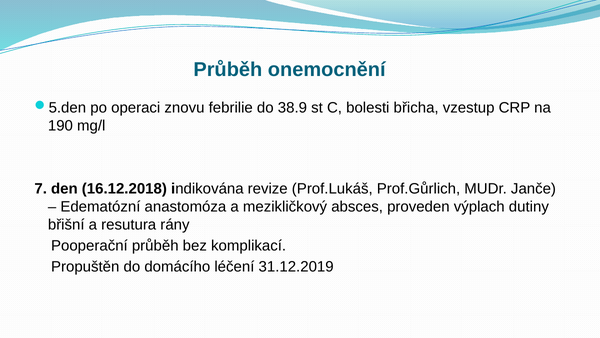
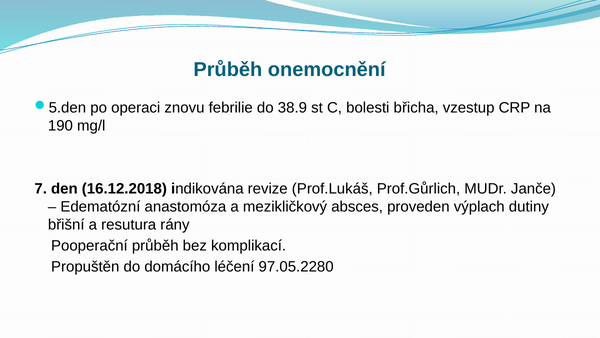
31.12.2019: 31.12.2019 -> 97.05.2280 (296, 266)
